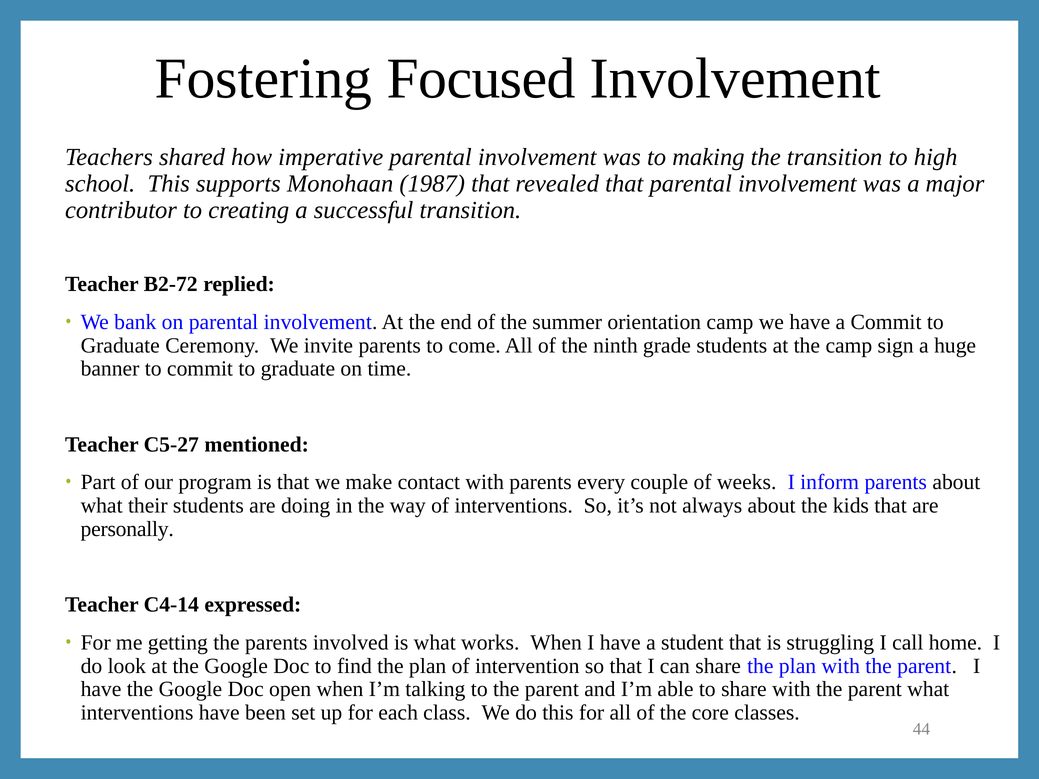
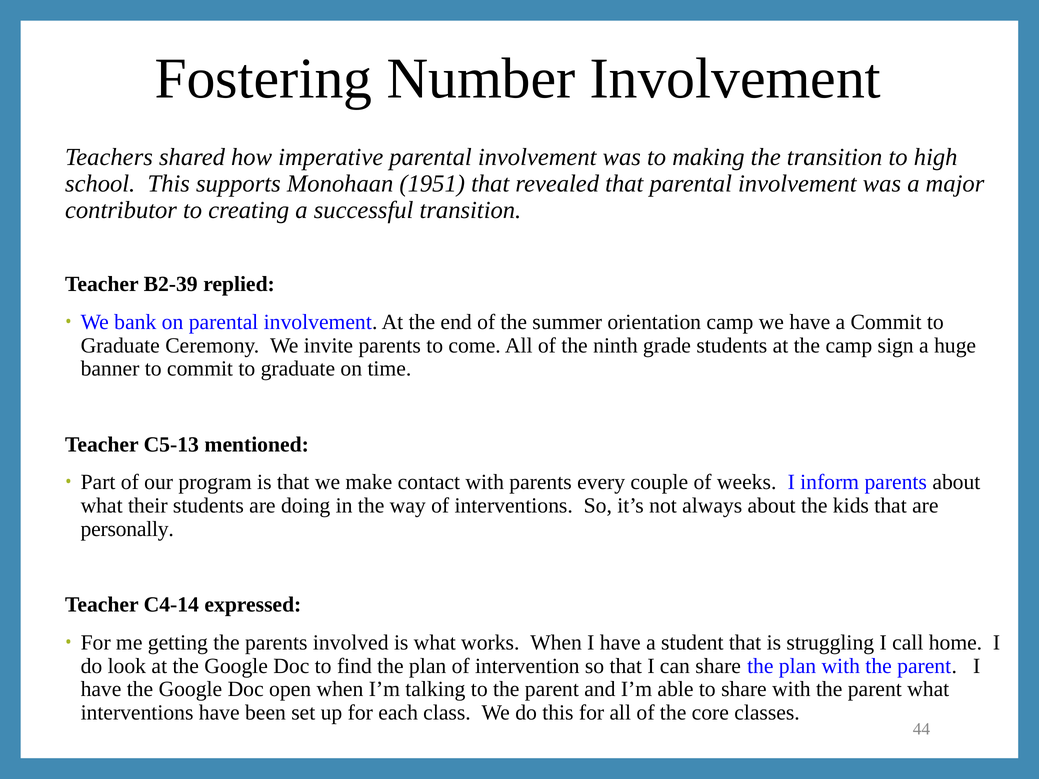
Focused: Focused -> Number (481, 79)
1987: 1987 -> 1951 (432, 184)
B2-72: B2-72 -> B2-39 (171, 284)
C5-27: C5-27 -> C5-13 (171, 445)
